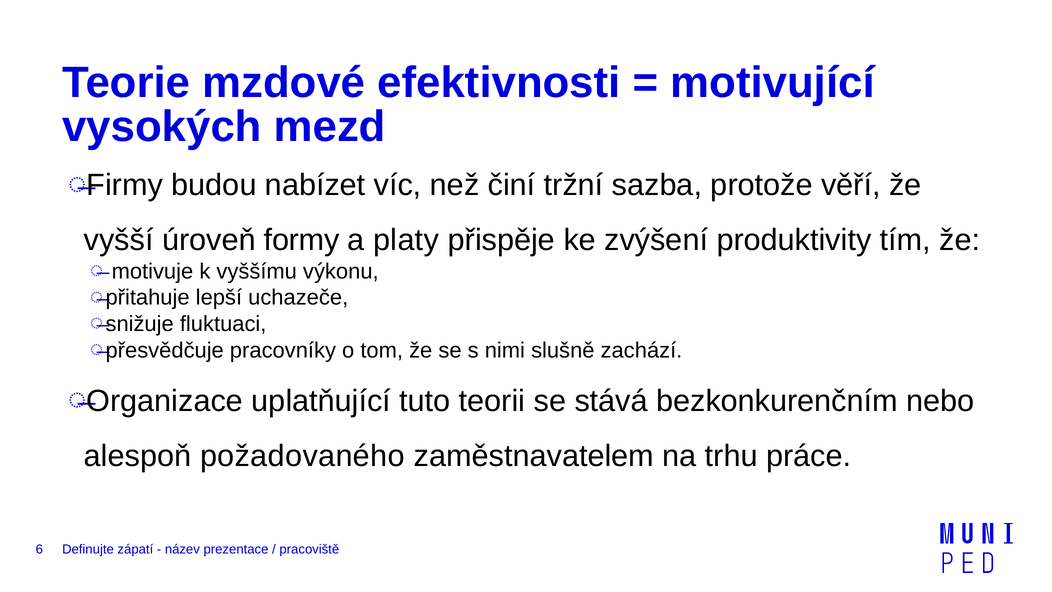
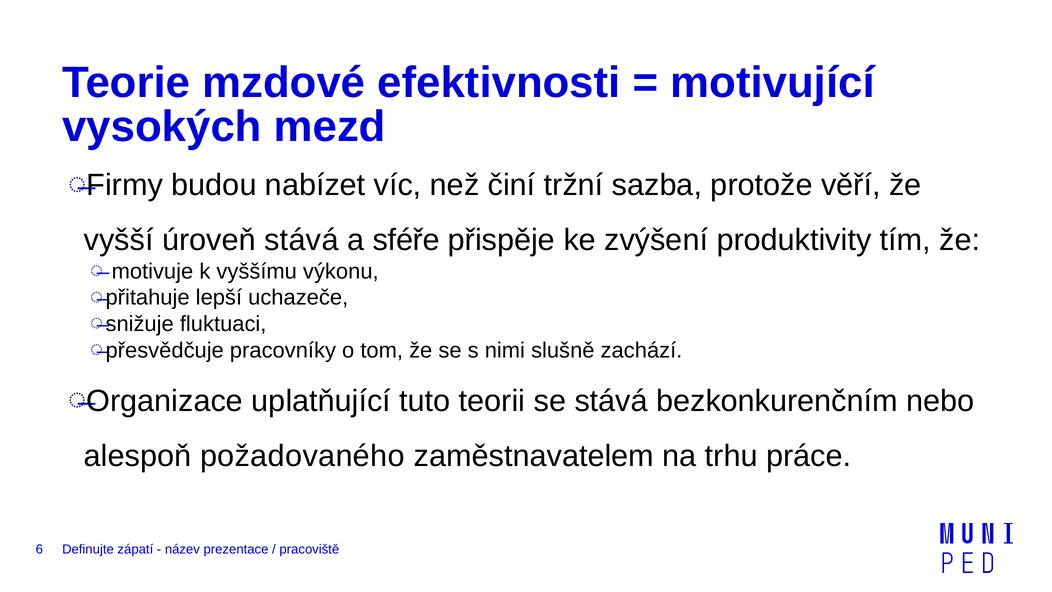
úroveň formy: formy -> stává (301, 240)
platy: platy -> sféře (406, 240)
